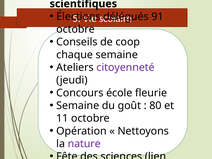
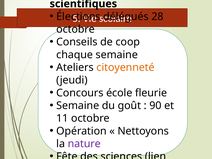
91: 91 -> 28 (157, 17)
citoyenneté colour: purple -> orange (126, 67)
80: 80 -> 90 (155, 106)
